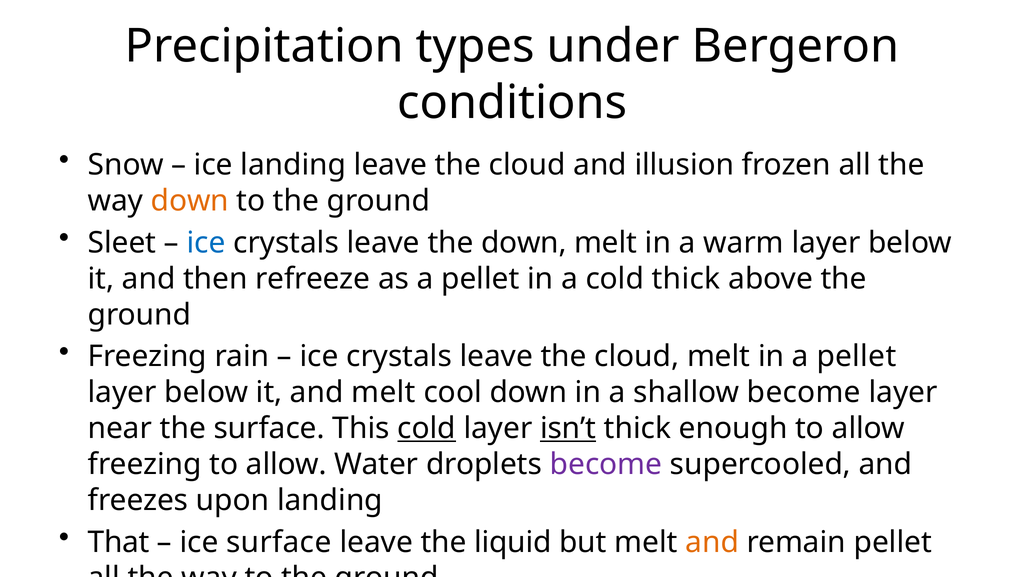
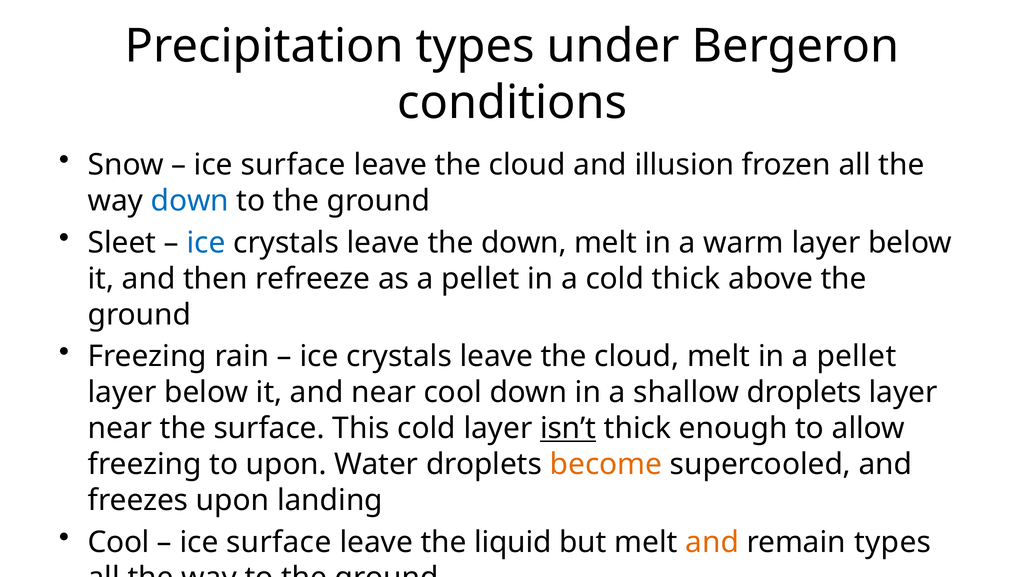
landing: landing -> surface (293, 165)
down colour: orange -> blue (190, 201)
and melt: melt -> near (384, 392)
shallow become: become -> droplets (804, 392)
cold underline: present -> none (427, 428)
freezing to allow: allow -> upon (286, 464)
become colour: purple -> orange (606, 464)
That: That -> Cool (119, 542)
remain pellet: pellet -> types (893, 542)
